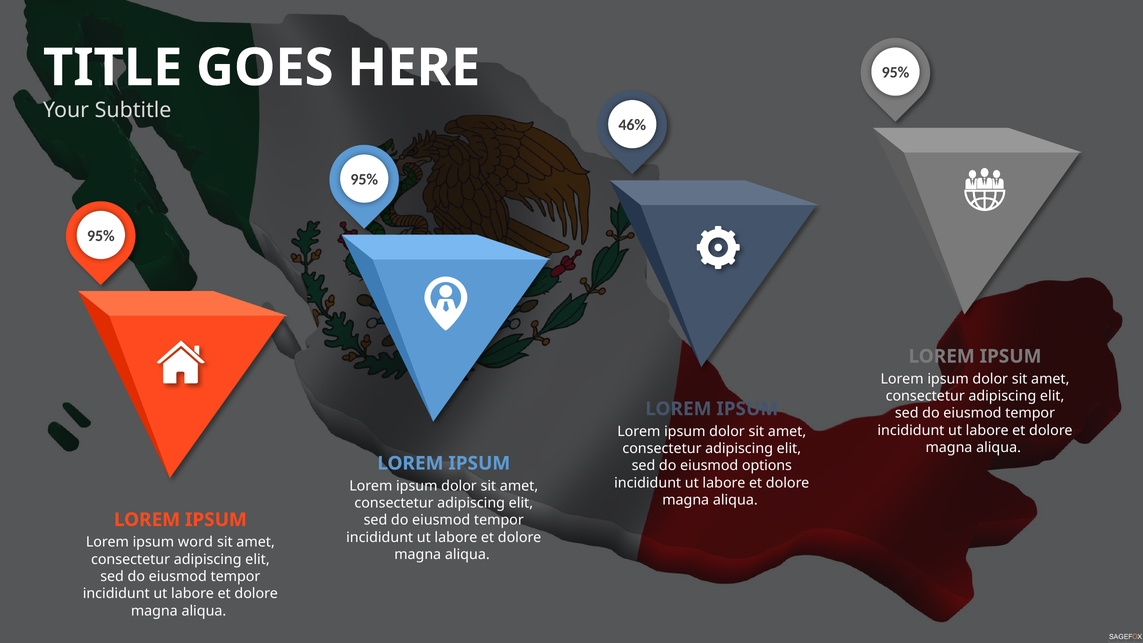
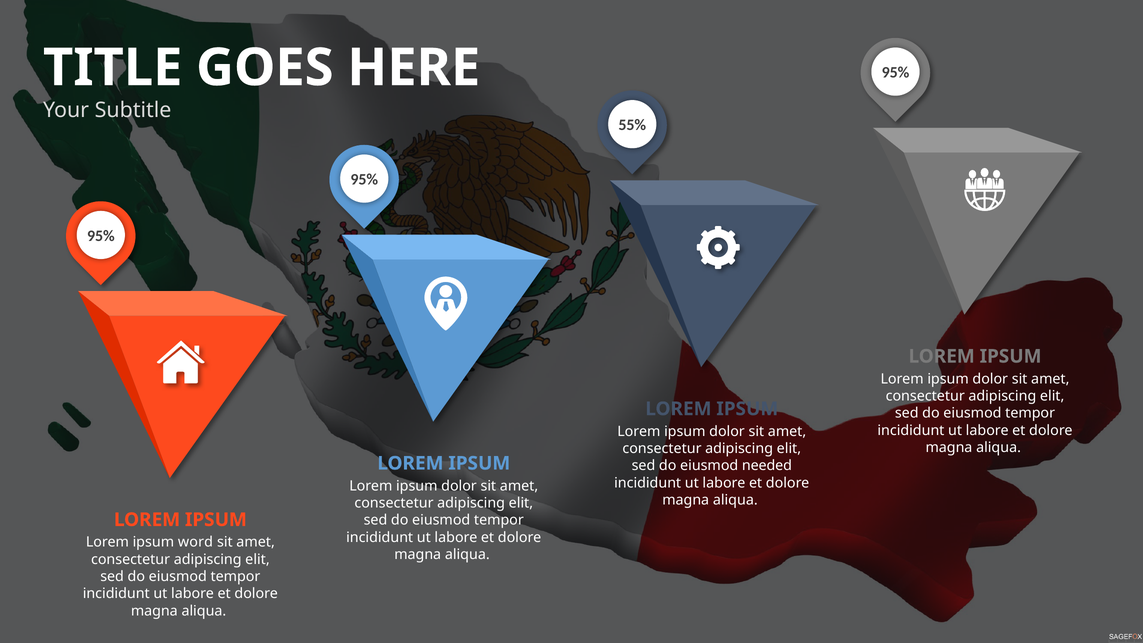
46%: 46% -> 55% (632, 125)
options: options -> needed (767, 466)
